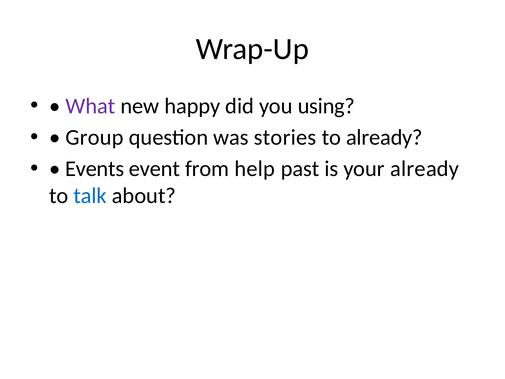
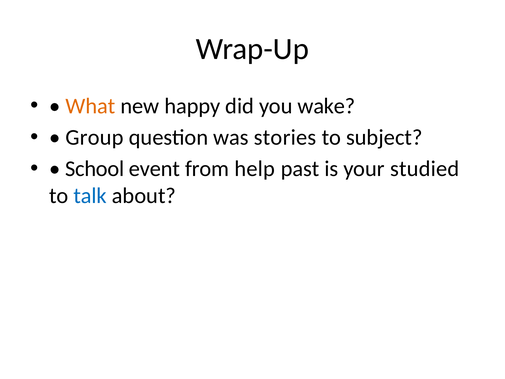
What colour: purple -> orange (90, 106)
using: using -> wake (326, 106)
to already: already -> subject (384, 137)
Events: Events -> School (95, 169)
your already: already -> studied (425, 169)
